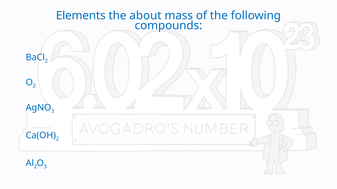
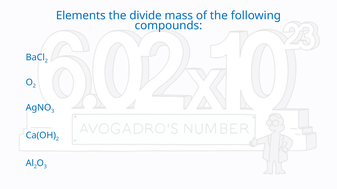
about: about -> divide (146, 16)
